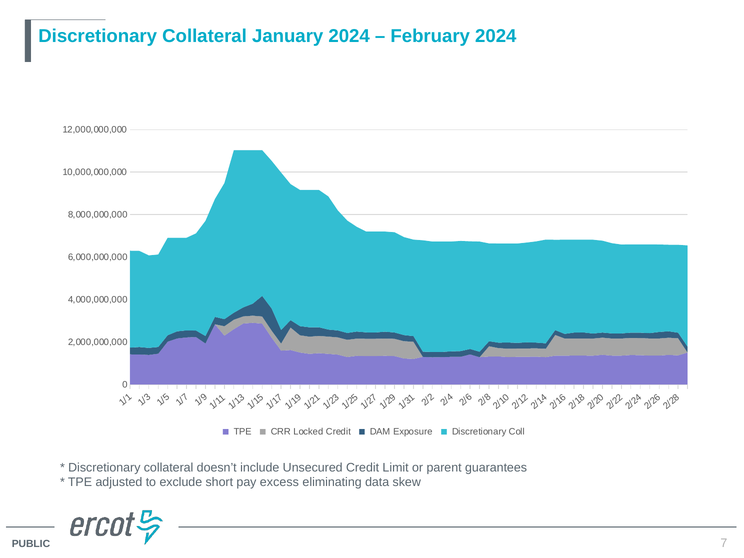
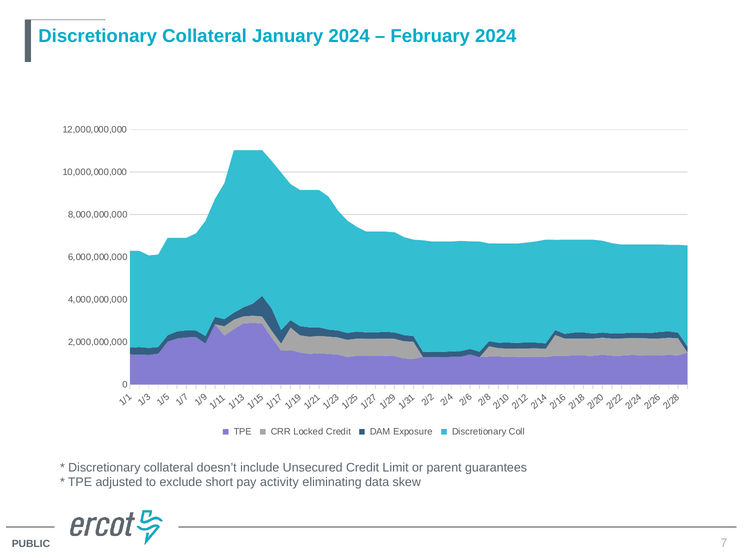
excess: excess -> activity (279, 482)
